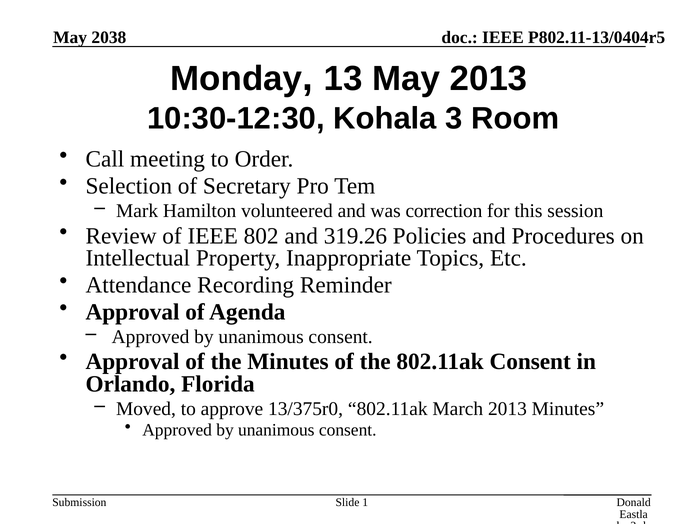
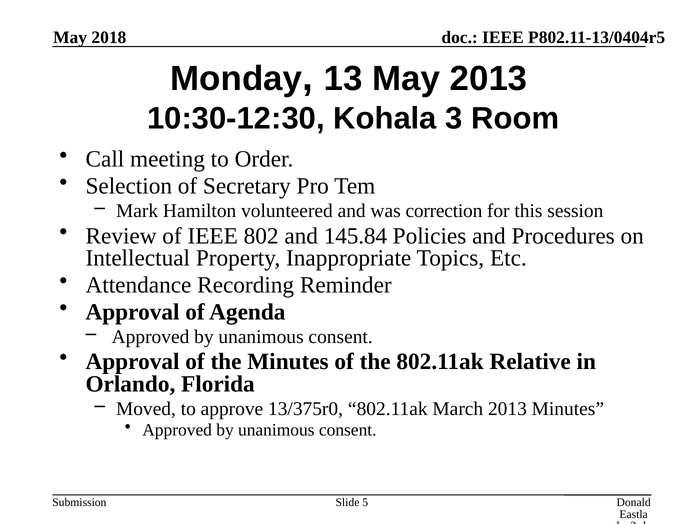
2038: 2038 -> 2018 (109, 37)
319.26: 319.26 -> 145.84 (355, 236)
802.11ak Consent: Consent -> Relative (530, 361)
1: 1 -> 5 (365, 502)
